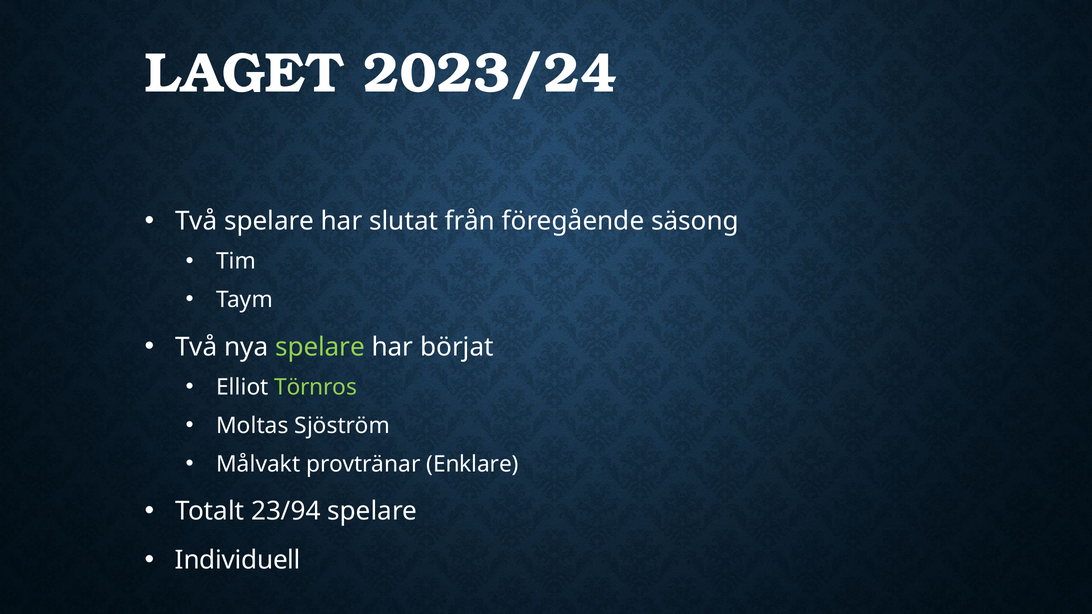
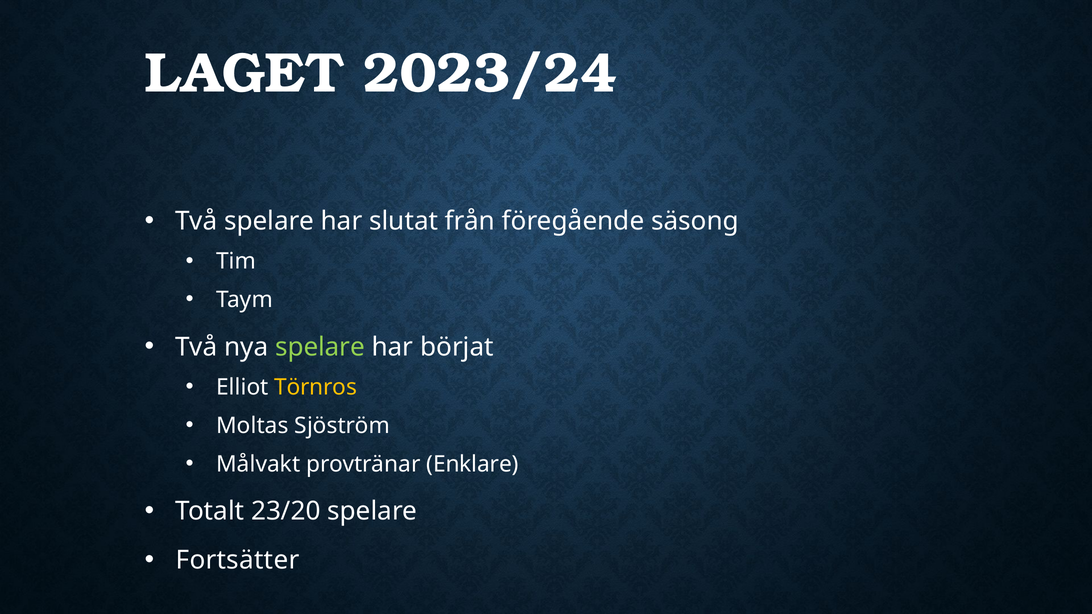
Törnros colour: light green -> yellow (316, 387)
23/94: 23/94 -> 23/20 (286, 511)
Individuell: Individuell -> Fortsätter (238, 560)
